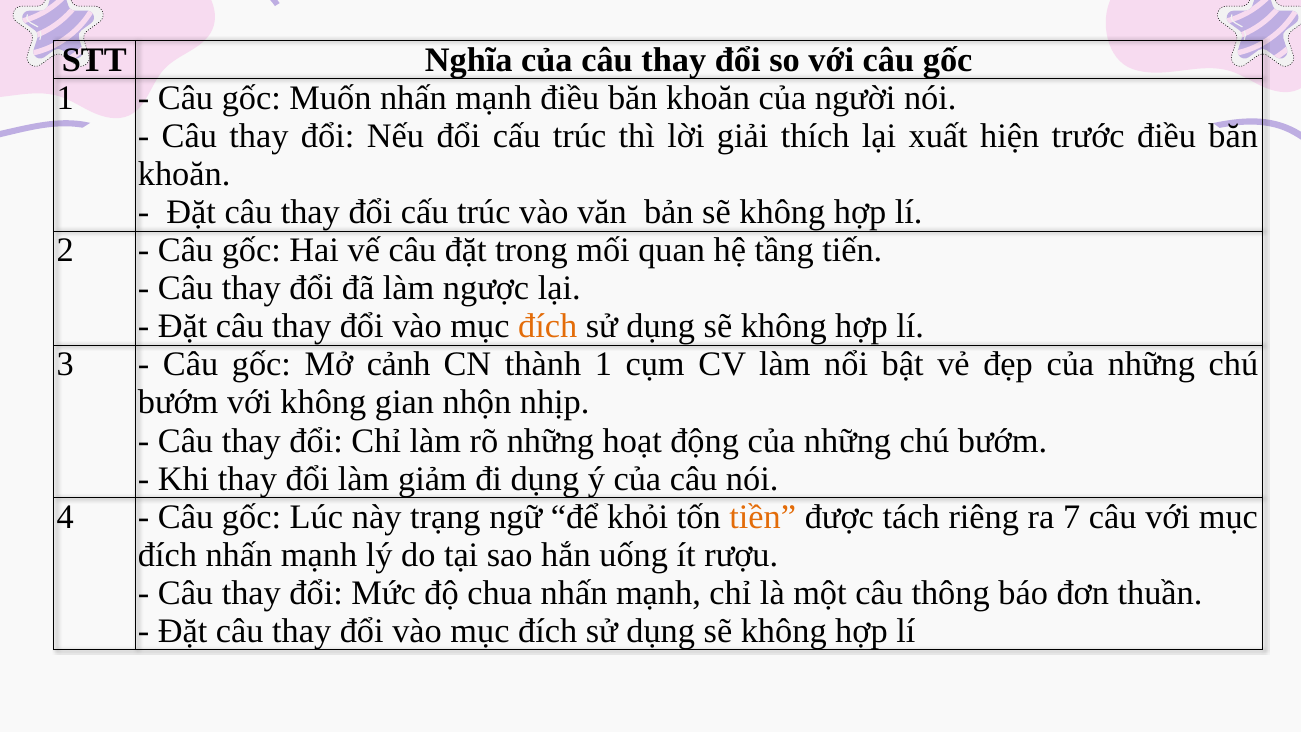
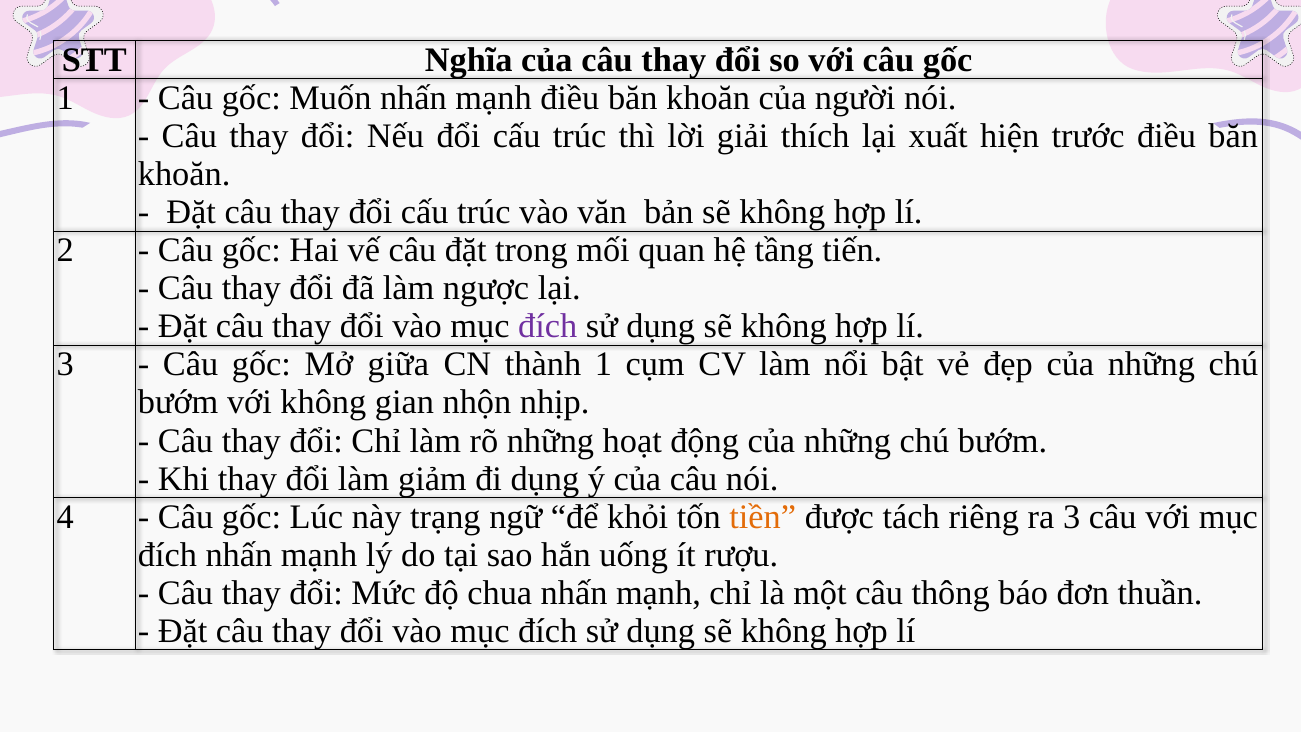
đích colour: orange -> purple (548, 326)
cảnh: cảnh -> giữa (398, 364)
ra 7: 7 -> 3 (1072, 517)
